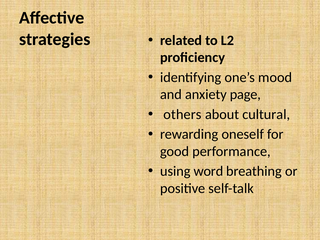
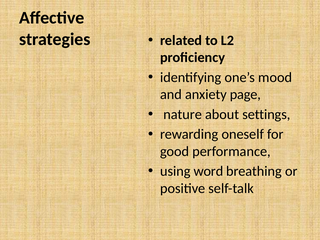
others: others -> nature (183, 114)
cultural: cultural -> settings (266, 114)
